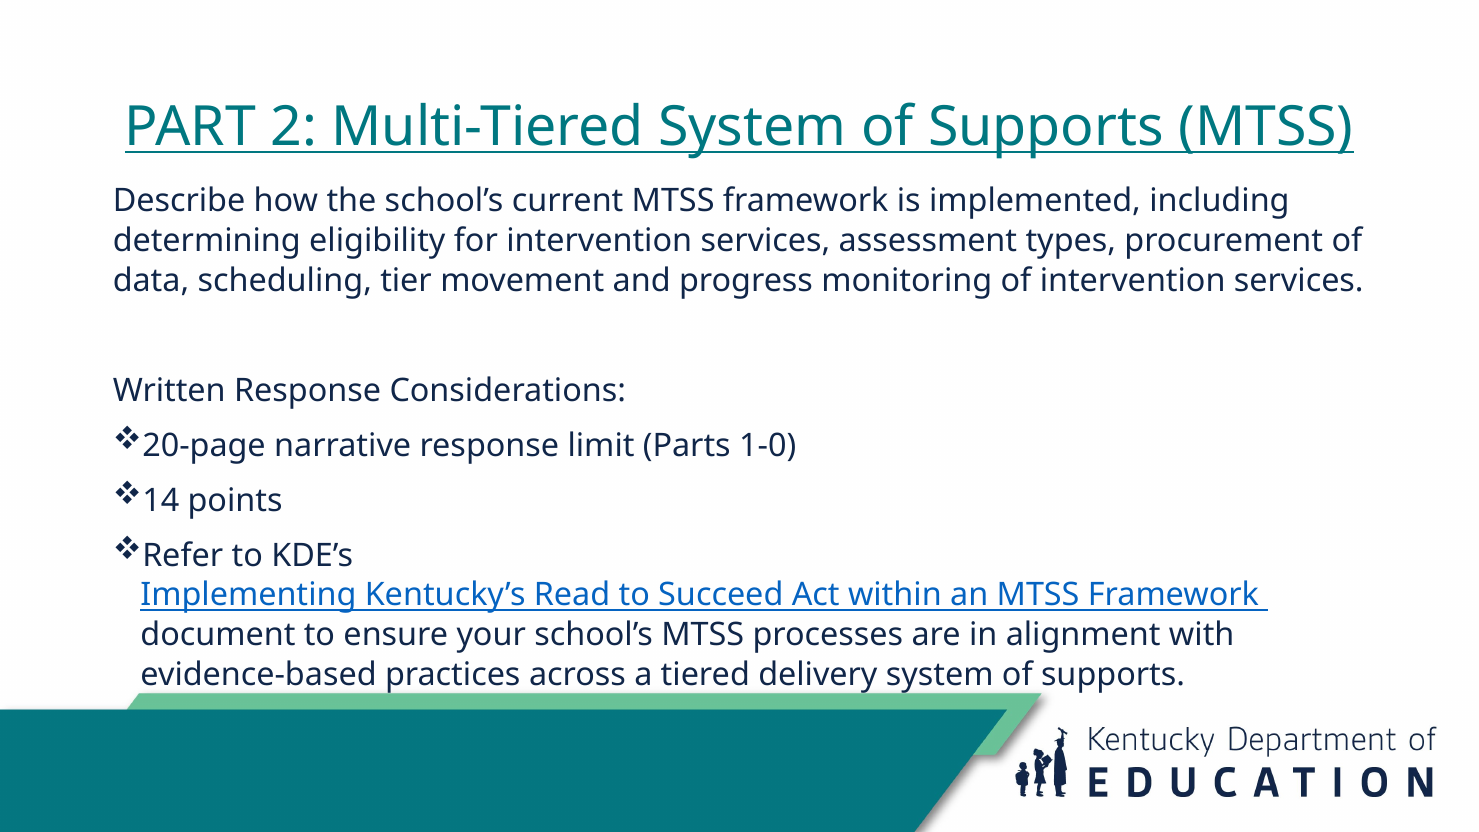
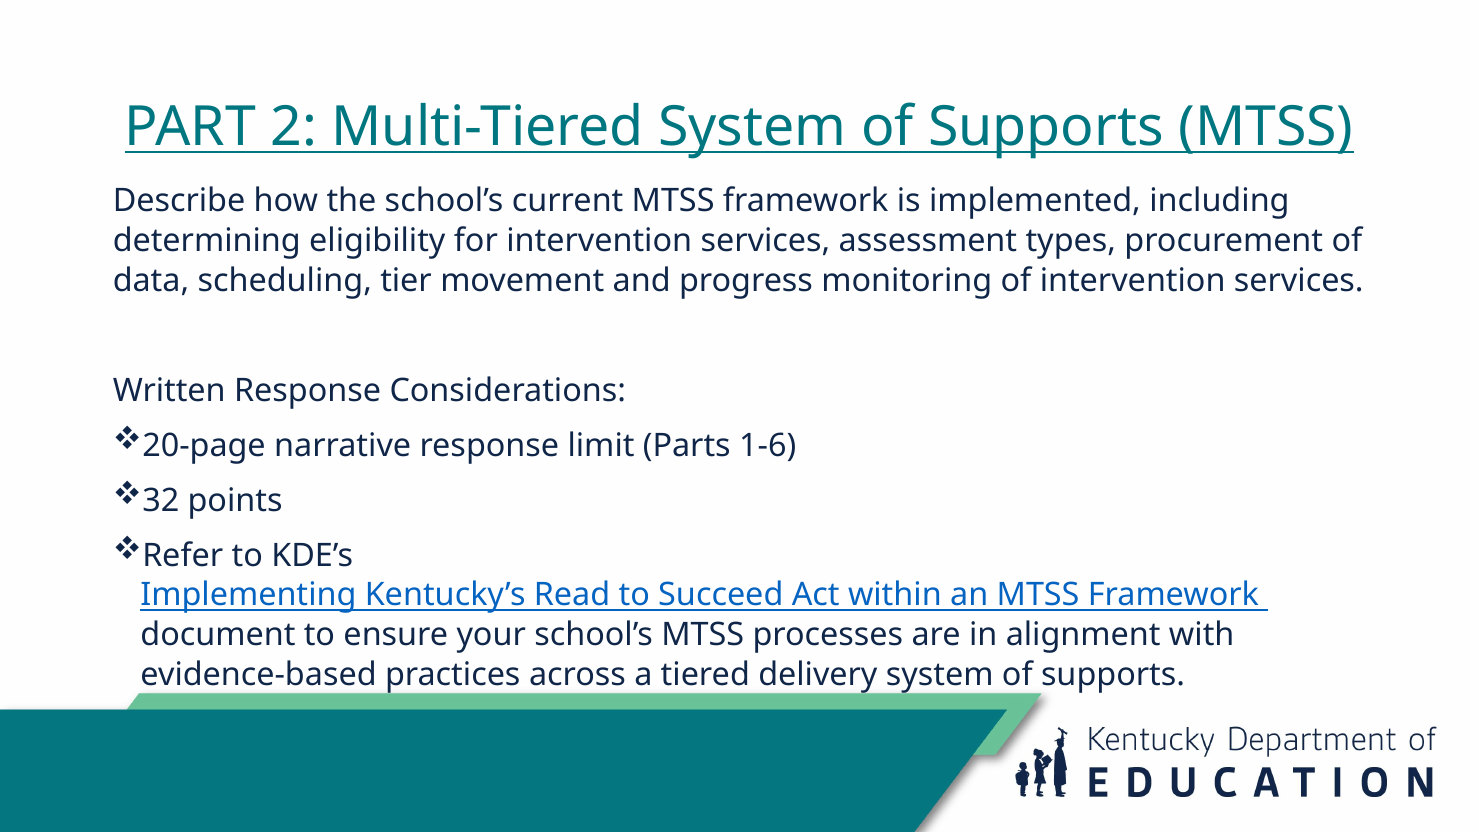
1-0: 1-0 -> 1-6 (768, 446)
14: 14 -> 32 (161, 501)
